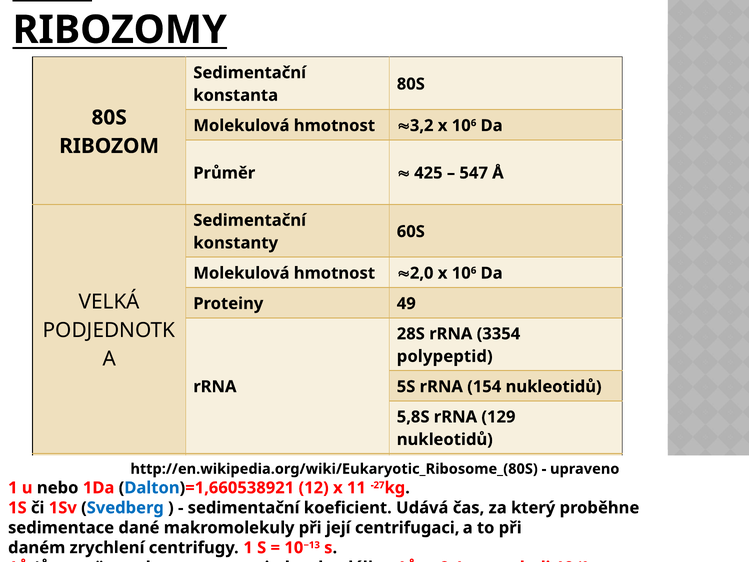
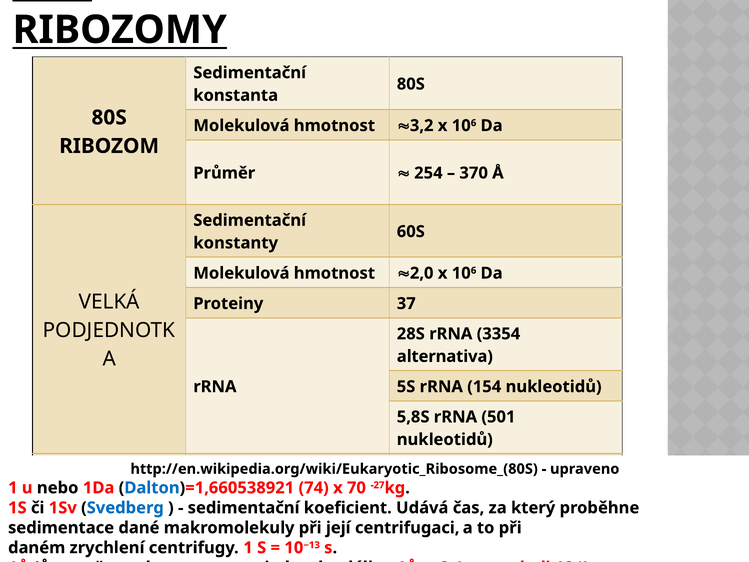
425: 425 -> 254 (428, 173)
547: 547 -> 370 (474, 173)
49: 49 -> 37 (406, 303)
polypeptid: polypeptid -> alternativa (445, 356)
129: 129 -> 501 (498, 417)
12: 12 -> 74 (314, 488)
11: 11 -> 70 (356, 488)
